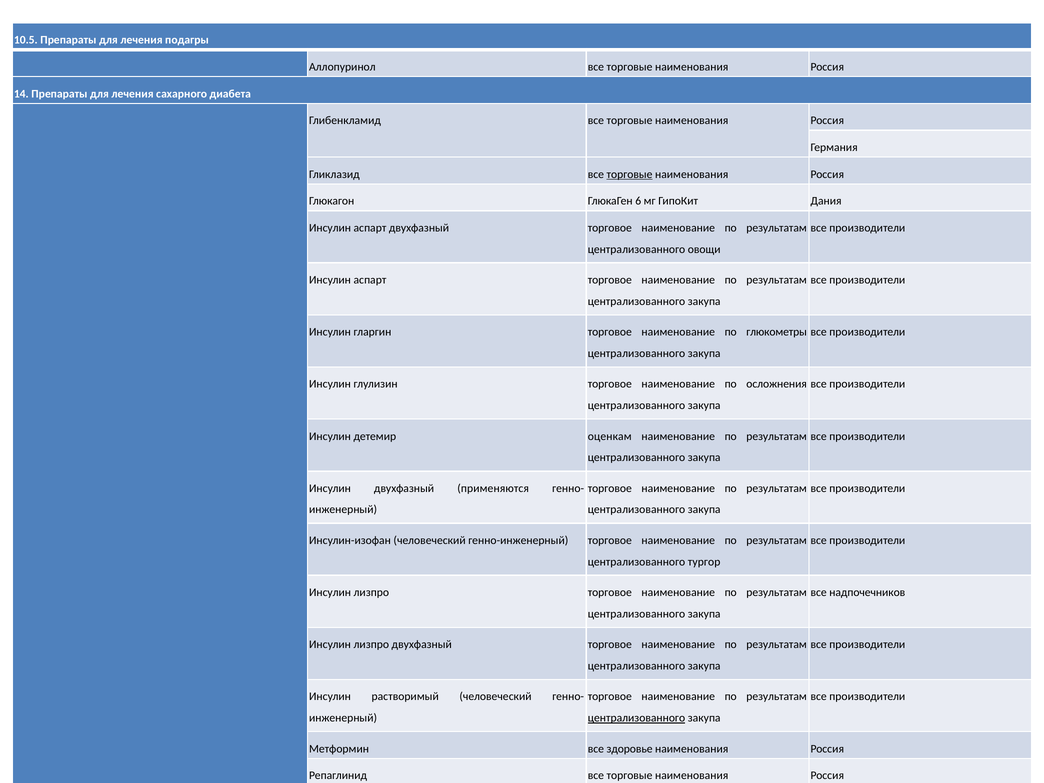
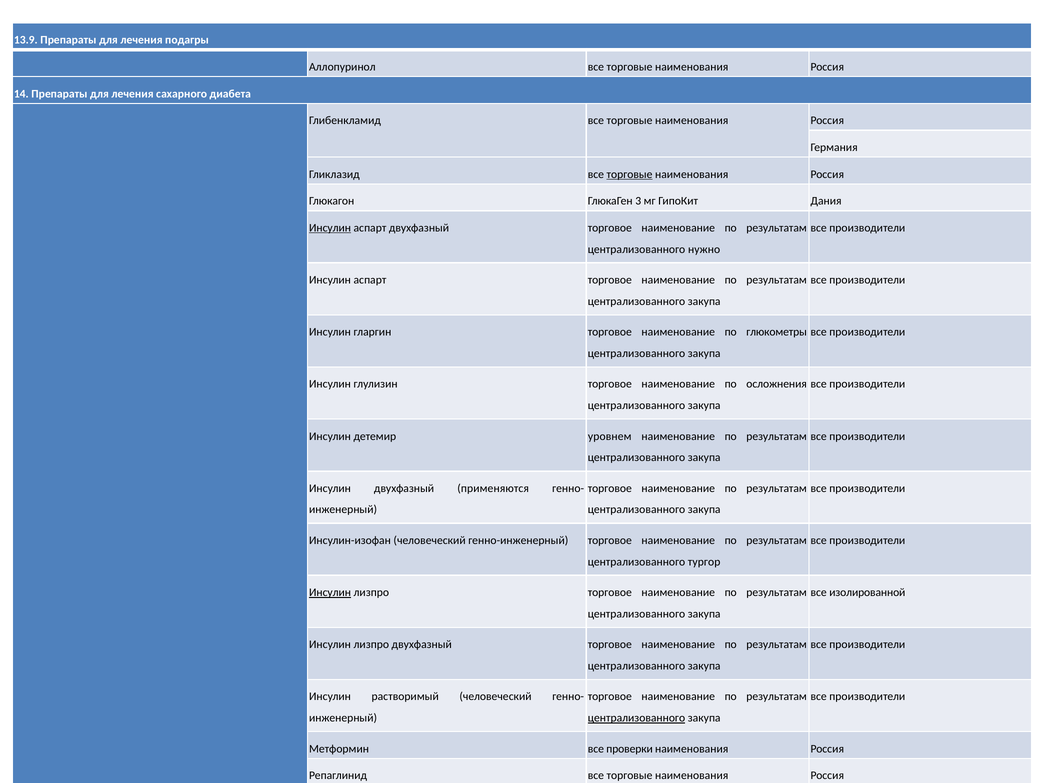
10.5: 10.5 -> 13.9 (26, 40)
6: 6 -> 3 (638, 201)
Инсулин underline: none -> present (330, 228)
овощи: овощи -> нужно (704, 249)
оценкам: оценкам -> уровнем (610, 436)
Инсулин underline: none -> present (330, 592)
надпочечников: надпочечников -> изолированной (867, 592)
здоровье: здоровье -> проверки (630, 749)
